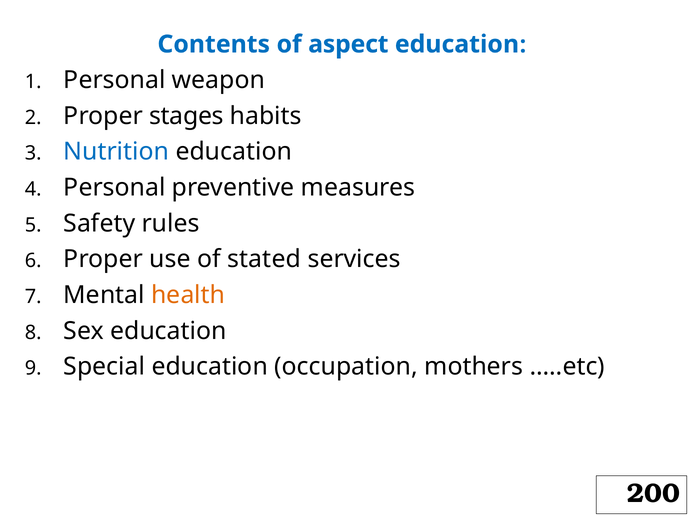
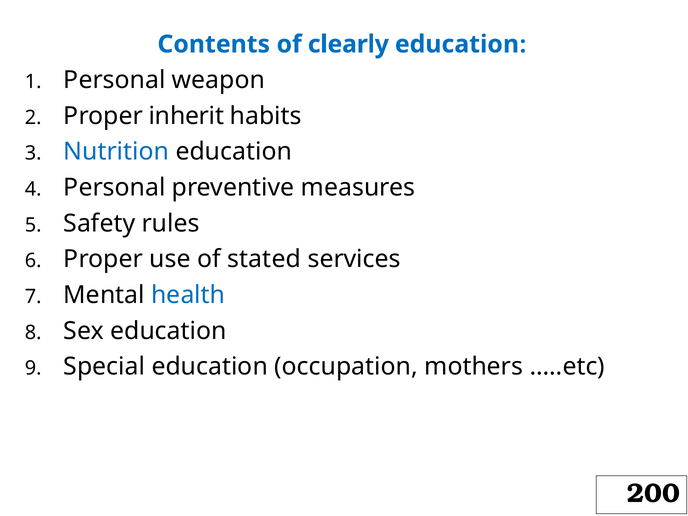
aspect: aspect -> clearly (348, 44)
stages: stages -> inherit (186, 116)
health colour: orange -> blue (188, 295)
